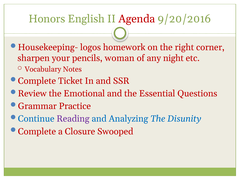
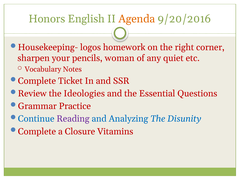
Agenda colour: red -> orange (137, 19)
night: night -> quiet (173, 58)
Emotional: Emotional -> Ideologies (84, 94)
Swooped: Swooped -> Vitamins (115, 131)
